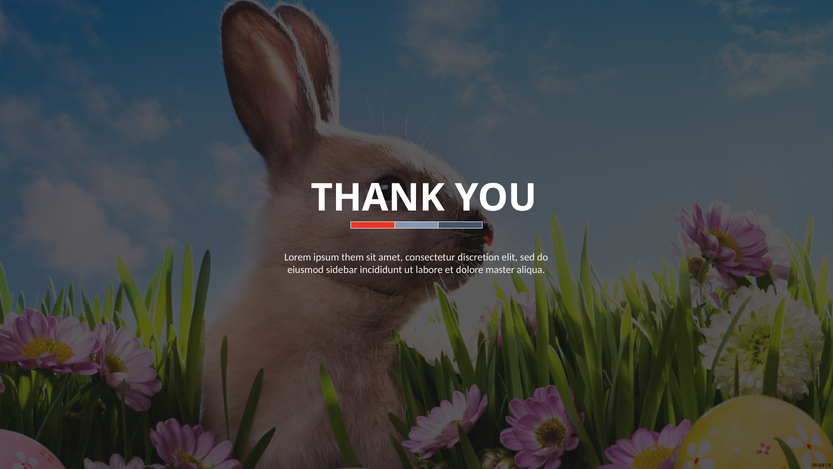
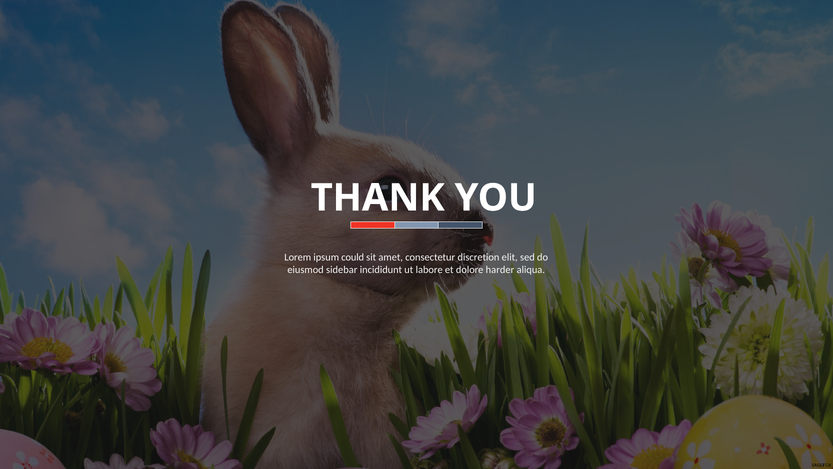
them: them -> could (353, 257)
master: master -> harder (500, 270)
